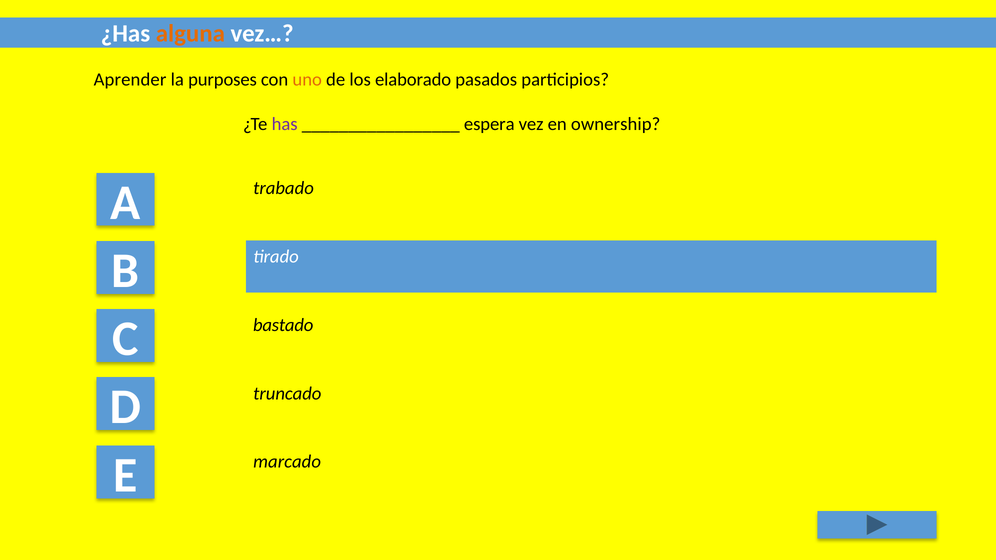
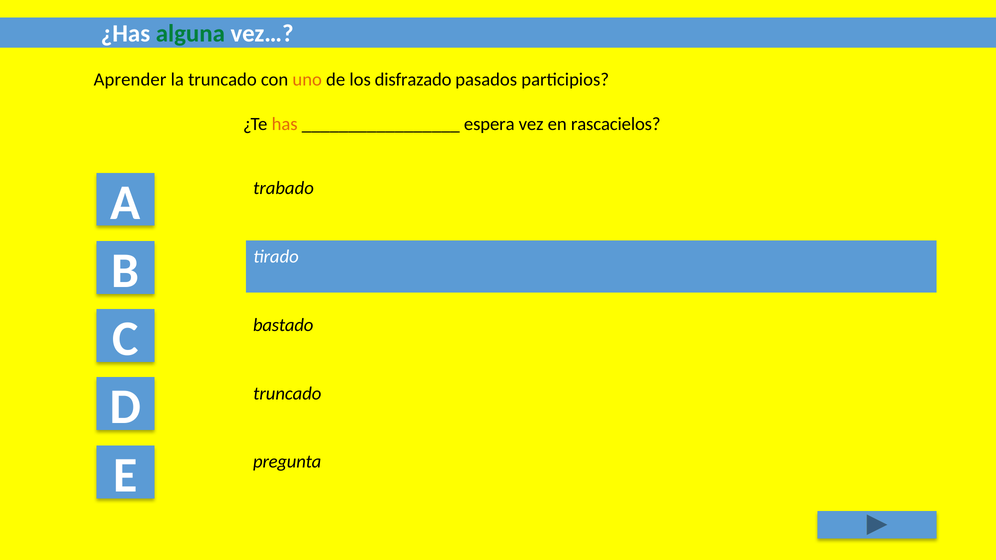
alguna colour: orange -> green (190, 34)
la purposes: purposes -> truncado (222, 79)
elaborado: elaborado -> disfrazado (413, 79)
has colour: purple -> orange (285, 124)
ownership: ownership -> rascacielos (616, 124)
marcado: marcado -> pregunta (287, 462)
